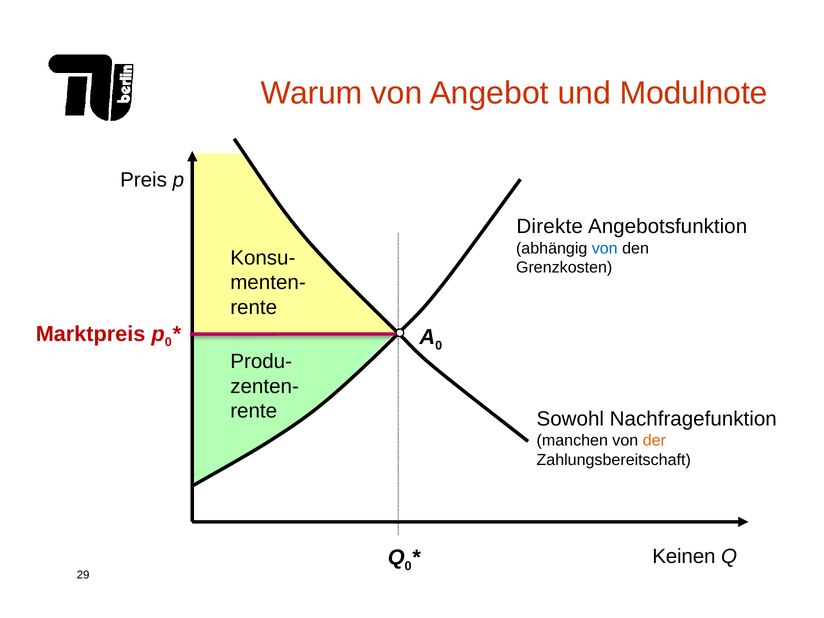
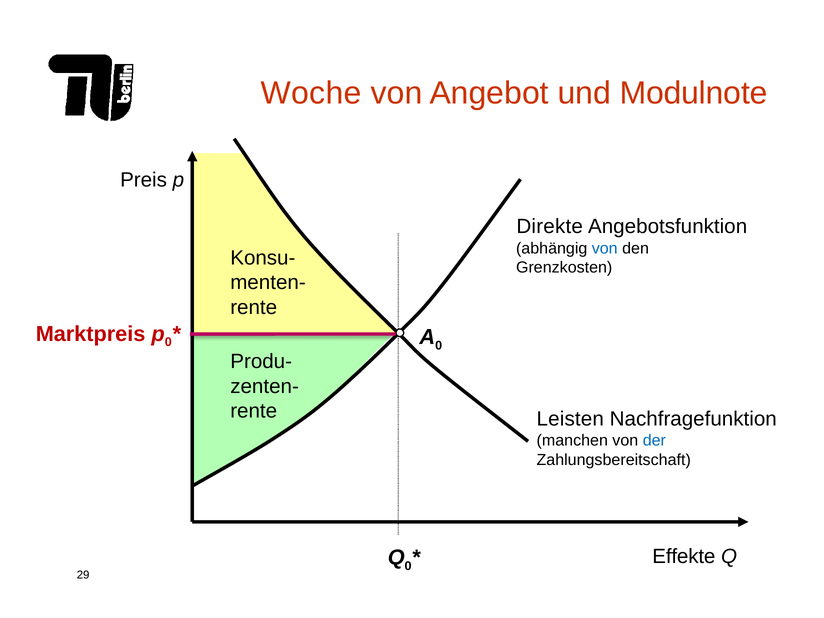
Warum: Warum -> Woche (311, 93)
Sowohl: Sowohl -> Leisten (570, 419)
der colour: orange -> blue (654, 441)
Keinen: Keinen -> Effekte (684, 556)
